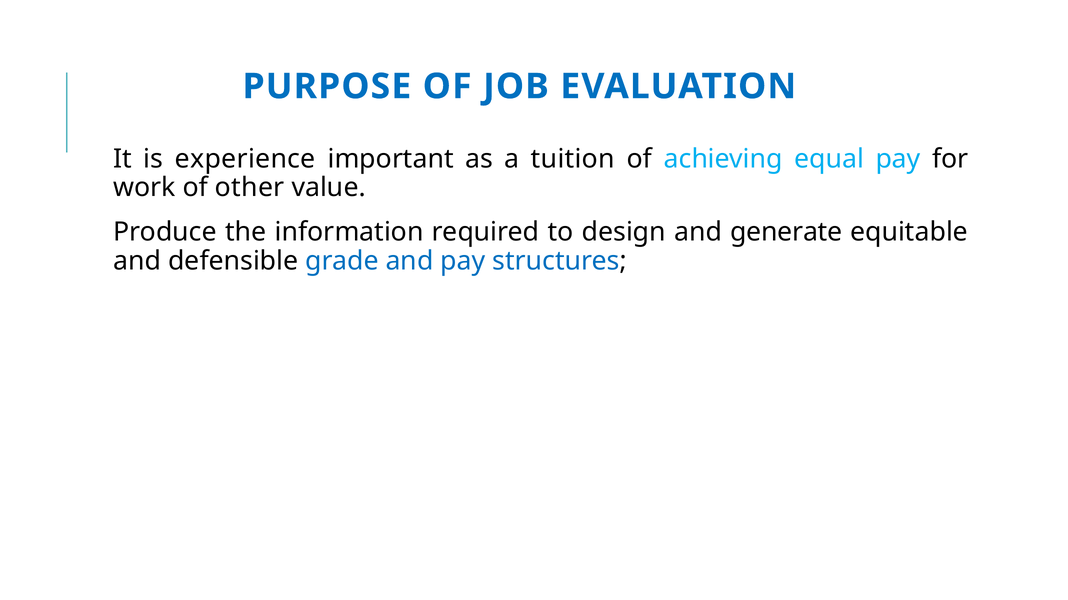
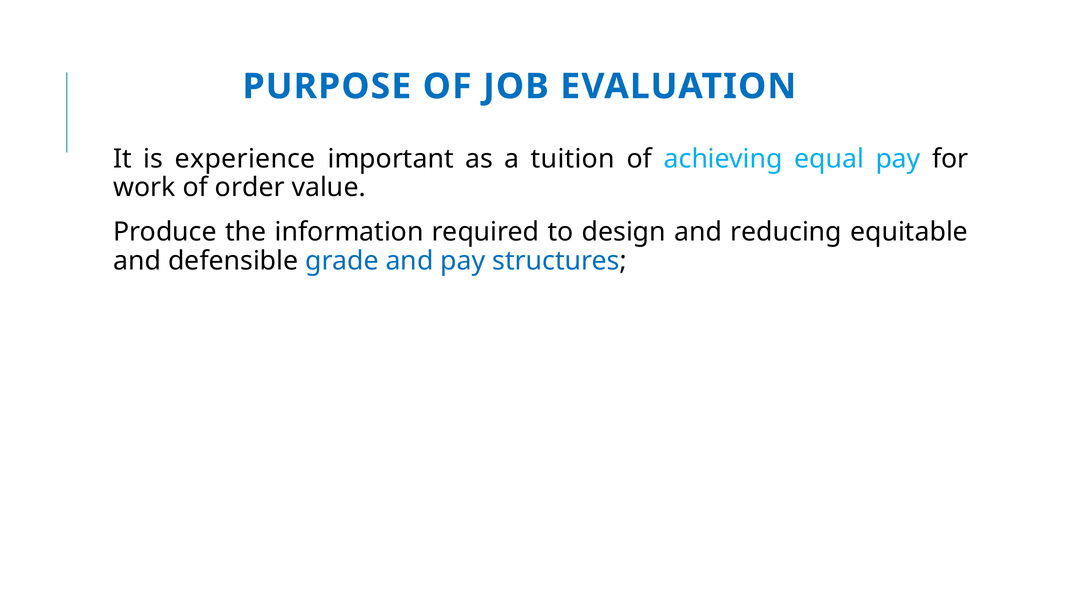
other: other -> order (250, 188)
generate: generate -> reducing (786, 232)
